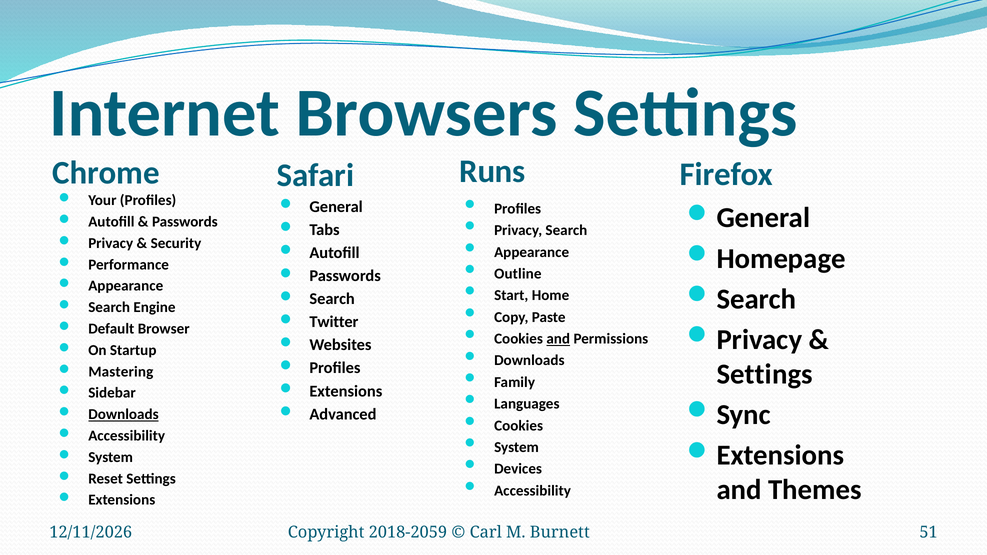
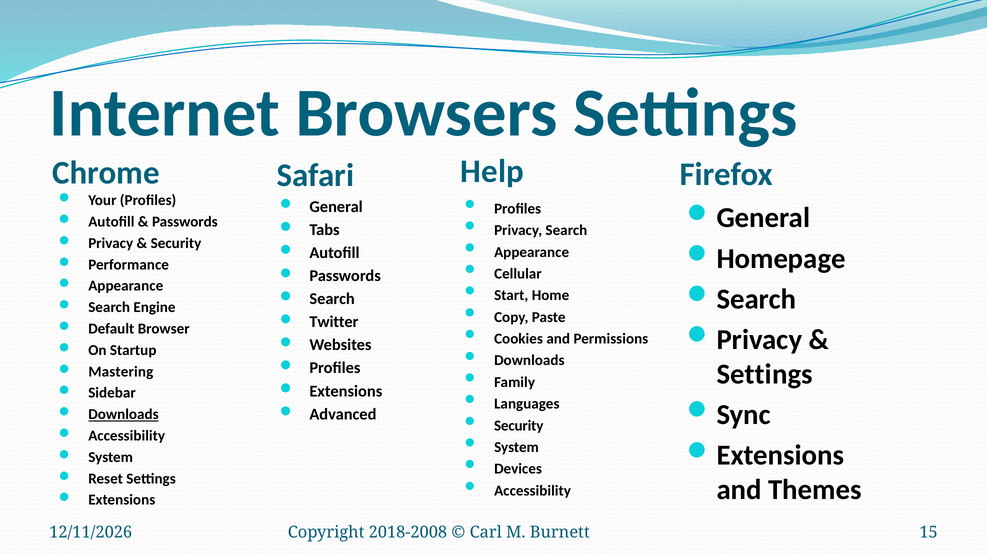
Runs: Runs -> Help (492, 172)
Outline: Outline -> Cellular (518, 274)
and underline: present -> none (558, 339)
Cookies: Cookies -> Security (519, 426)
2018-2059: 2018-2059 -> 2018-2008 (408, 533)
51: 51 -> 15 (929, 533)
